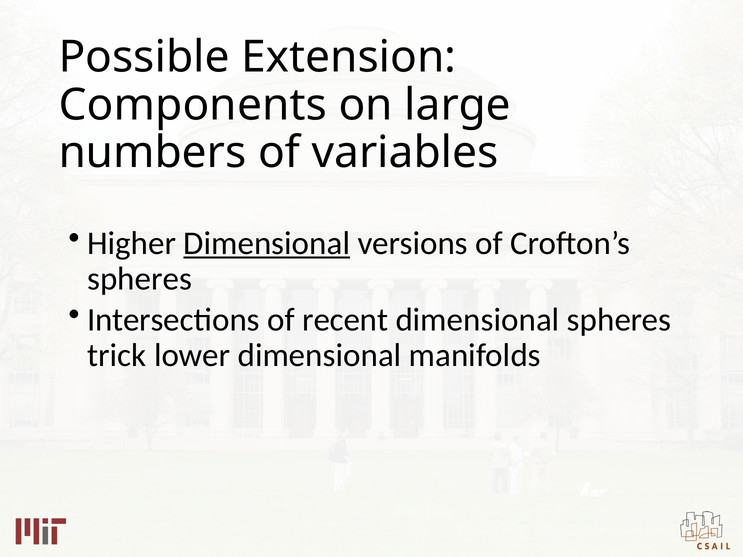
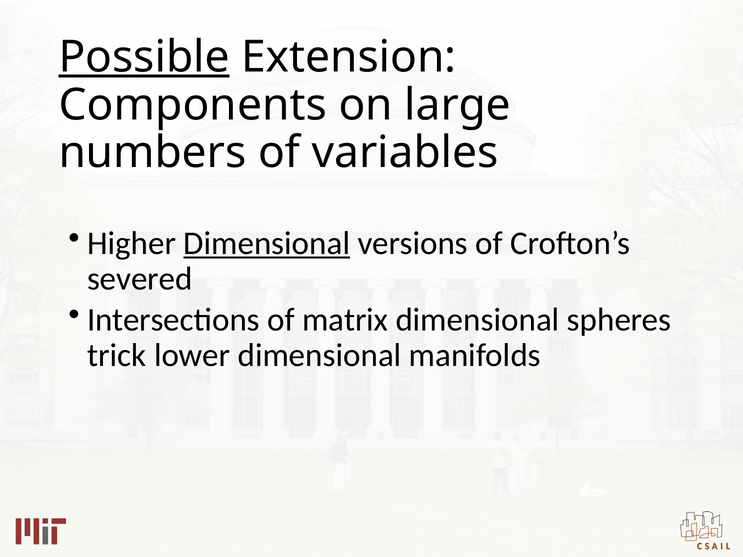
Possible underline: none -> present (144, 57)
spheres: spheres -> severed (140, 279)
recent: recent -> matrix (345, 320)
